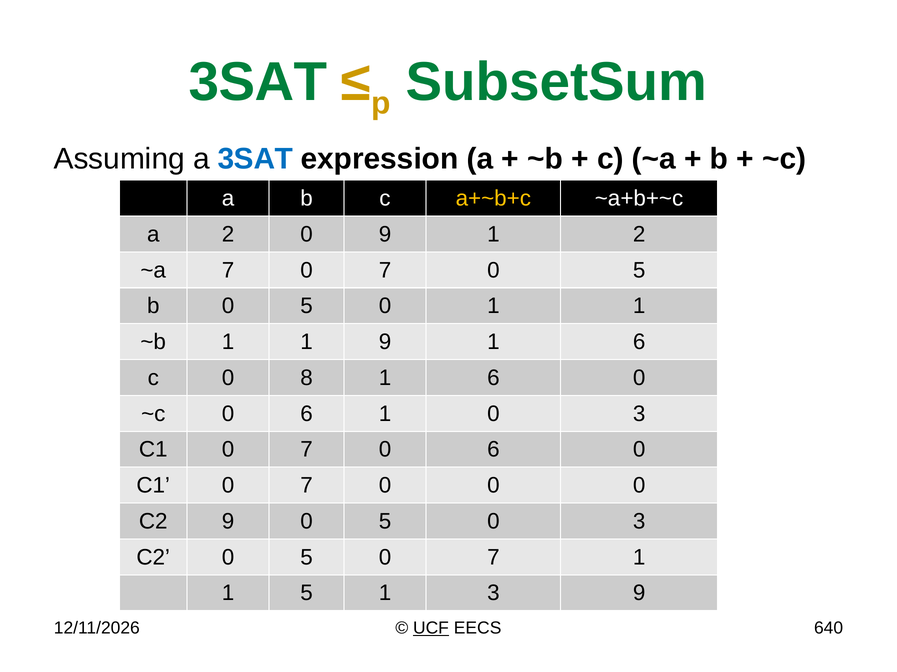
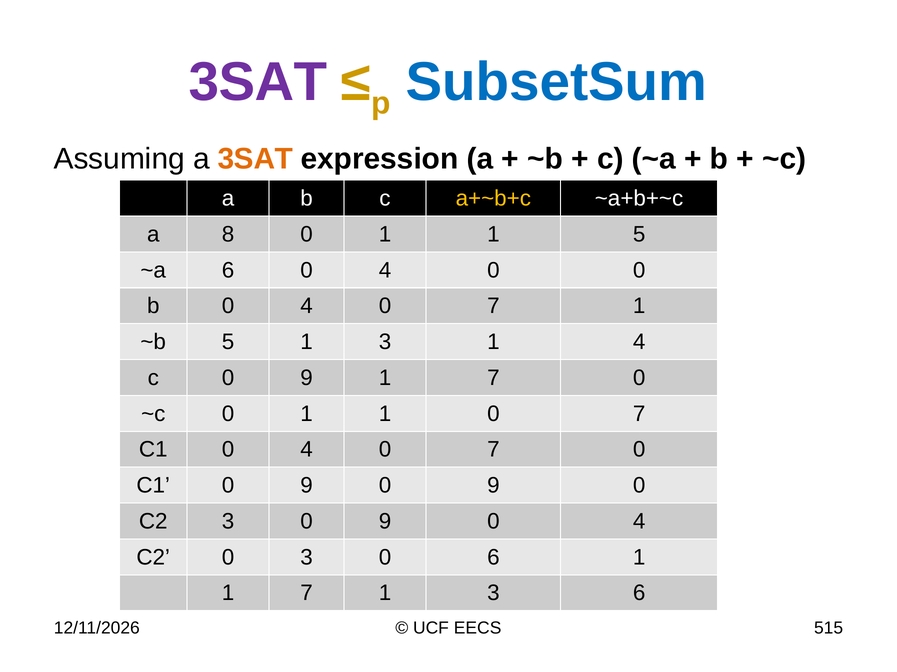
3SAT colour: green -> purple (258, 82)
SubsetSum colour: green -> blue (556, 82)
3SAT colour: blue -> orange (255, 159)
a 2: 2 -> 8 (228, 235)
9: 9 -> 1 (385, 235)
1 2: 2 -> 5 (639, 235)
~a 7: 7 -> 6 (228, 271)
7: 7 -> 4 (385, 271)
5: 5 -> 0 (639, 271)
b 0 5: 5 -> 4 (307, 306)
1: 1 -> 7 (493, 306)
~b 1: 1 -> 5 (228, 342)
9: 9 -> 3 (385, 342)
6: 6 -> 4 (639, 342)
c 0 8: 8 -> 9 (307, 378)
6: 6 -> 7 (493, 378)
~c 0 6: 6 -> 1 (307, 414)
1 0 3: 3 -> 7 (639, 414)
7: 7 -> 4 (307, 450)
6: 6 -> 7 (493, 450)
7: 7 -> 9 (307, 486)
0: 0 -> 9 (493, 486)
C2 9: 9 -> 3 (228, 522)
5: 5 -> 9 (385, 522)
3: 3 -> 4 (639, 522)
C2 0 5: 5 -> 3 (307, 558)
7: 7 -> 6 (493, 558)
5: 5 -> 7 (307, 594)
3 9: 9 -> 6 (639, 594)
UCF underline: present -> none (431, 629)
640: 640 -> 515 (829, 629)
